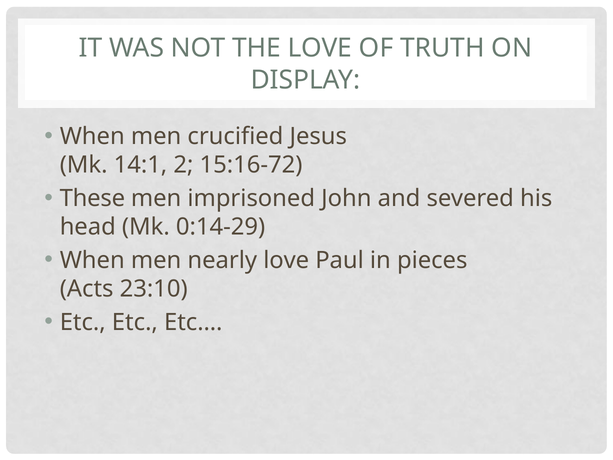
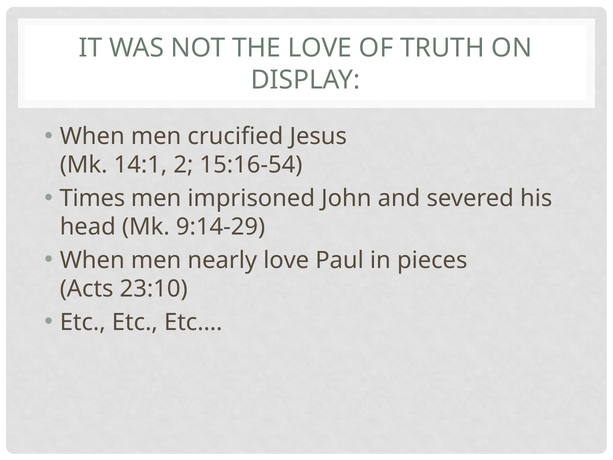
15:16-72: 15:16-72 -> 15:16-54 (251, 165)
These: These -> Times (92, 198)
0:14-29: 0:14-29 -> 9:14-29 (221, 227)
